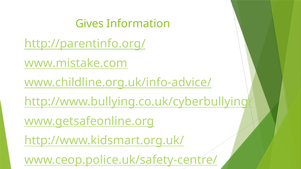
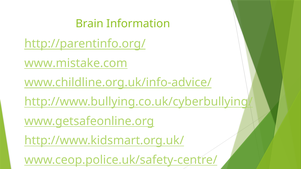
Gives: Gives -> Brain (89, 24)
